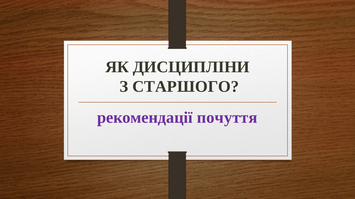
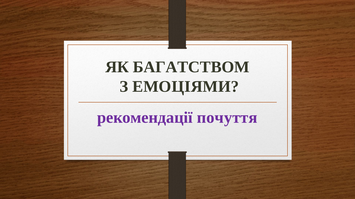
ДИСЦИПЛІНИ: ДИСЦИПЛІНИ -> БАГАТСТВОМ (191, 67)
СТАРШОГО: СТАРШОГО -> ЕМОЦІЯМИ (186, 87)
